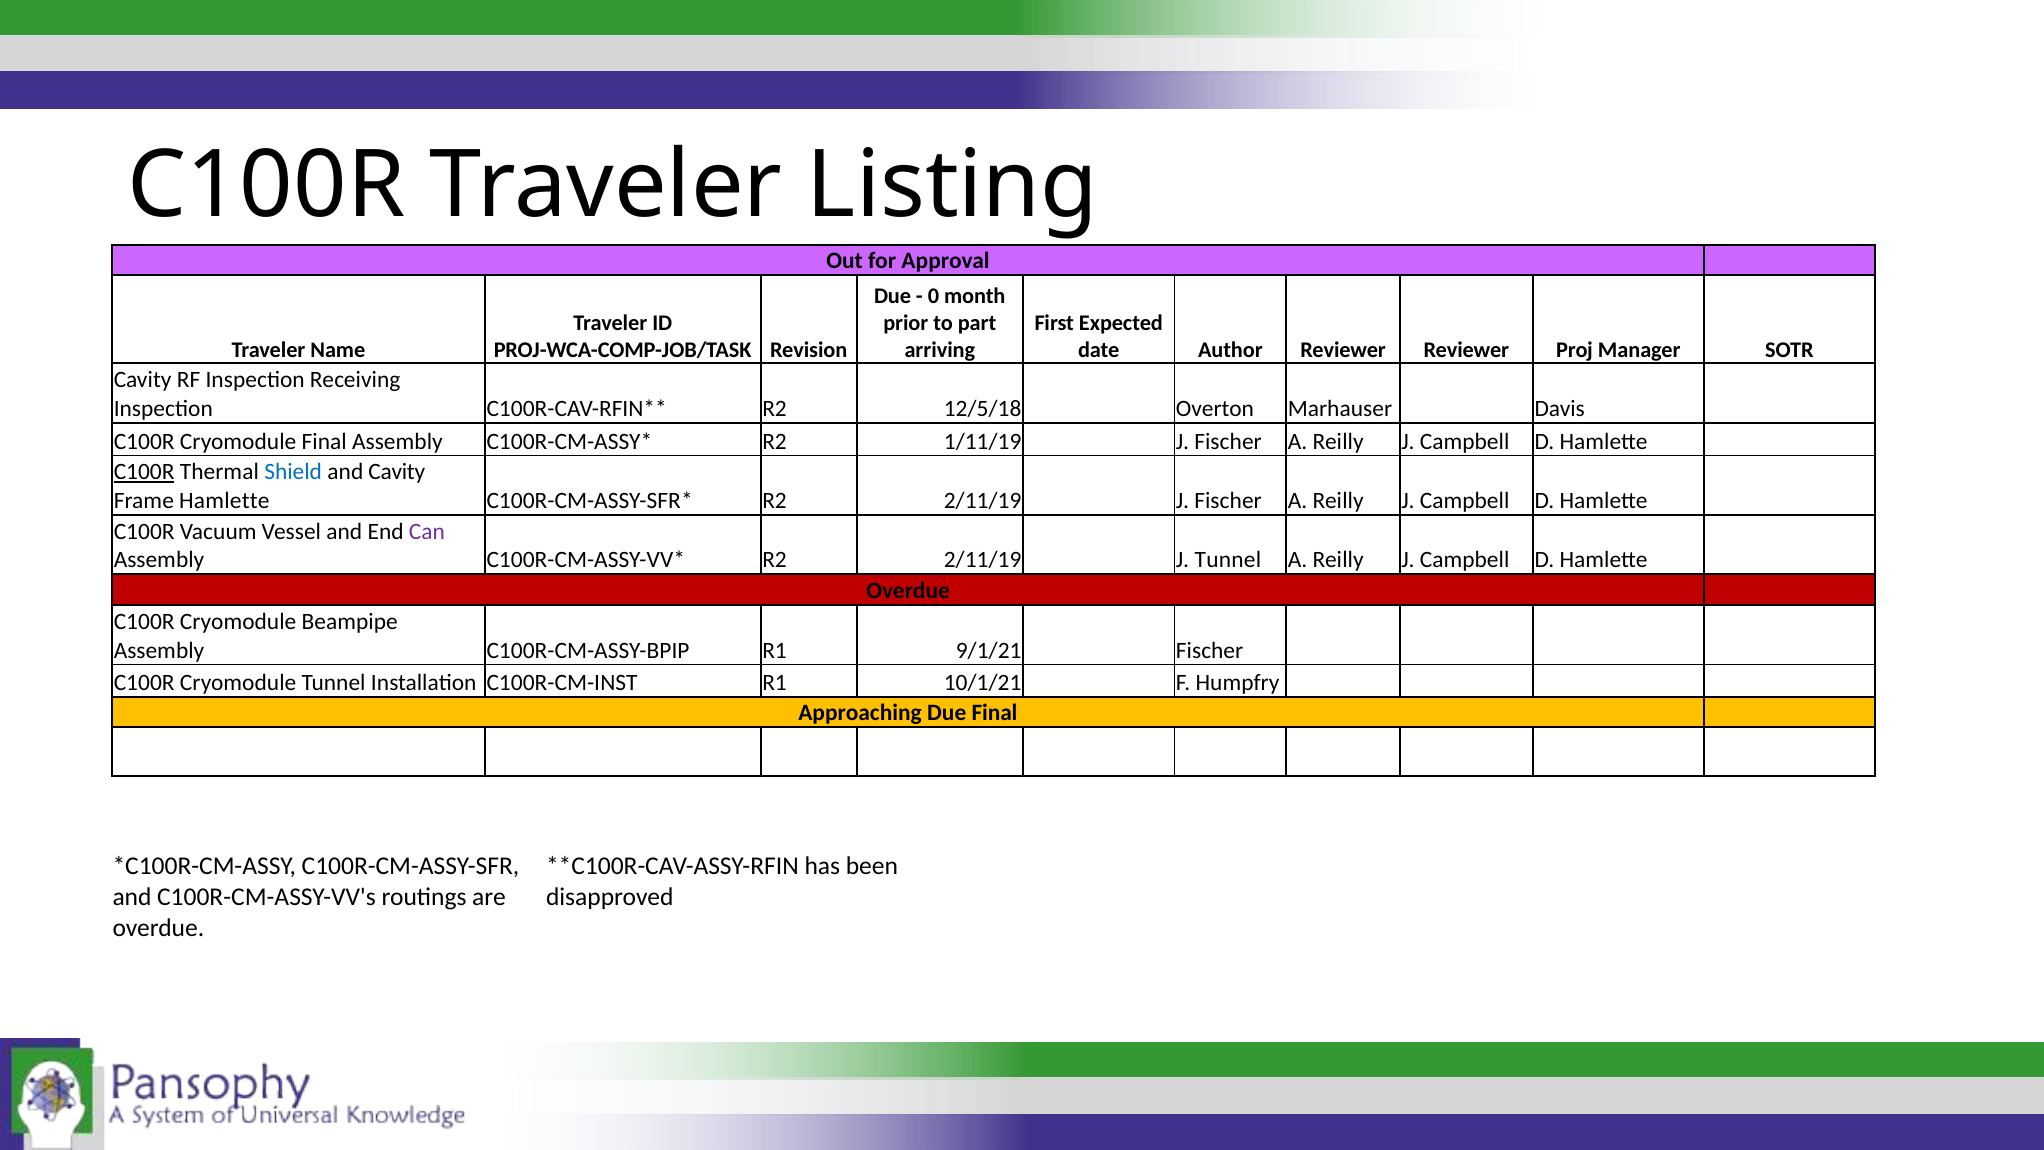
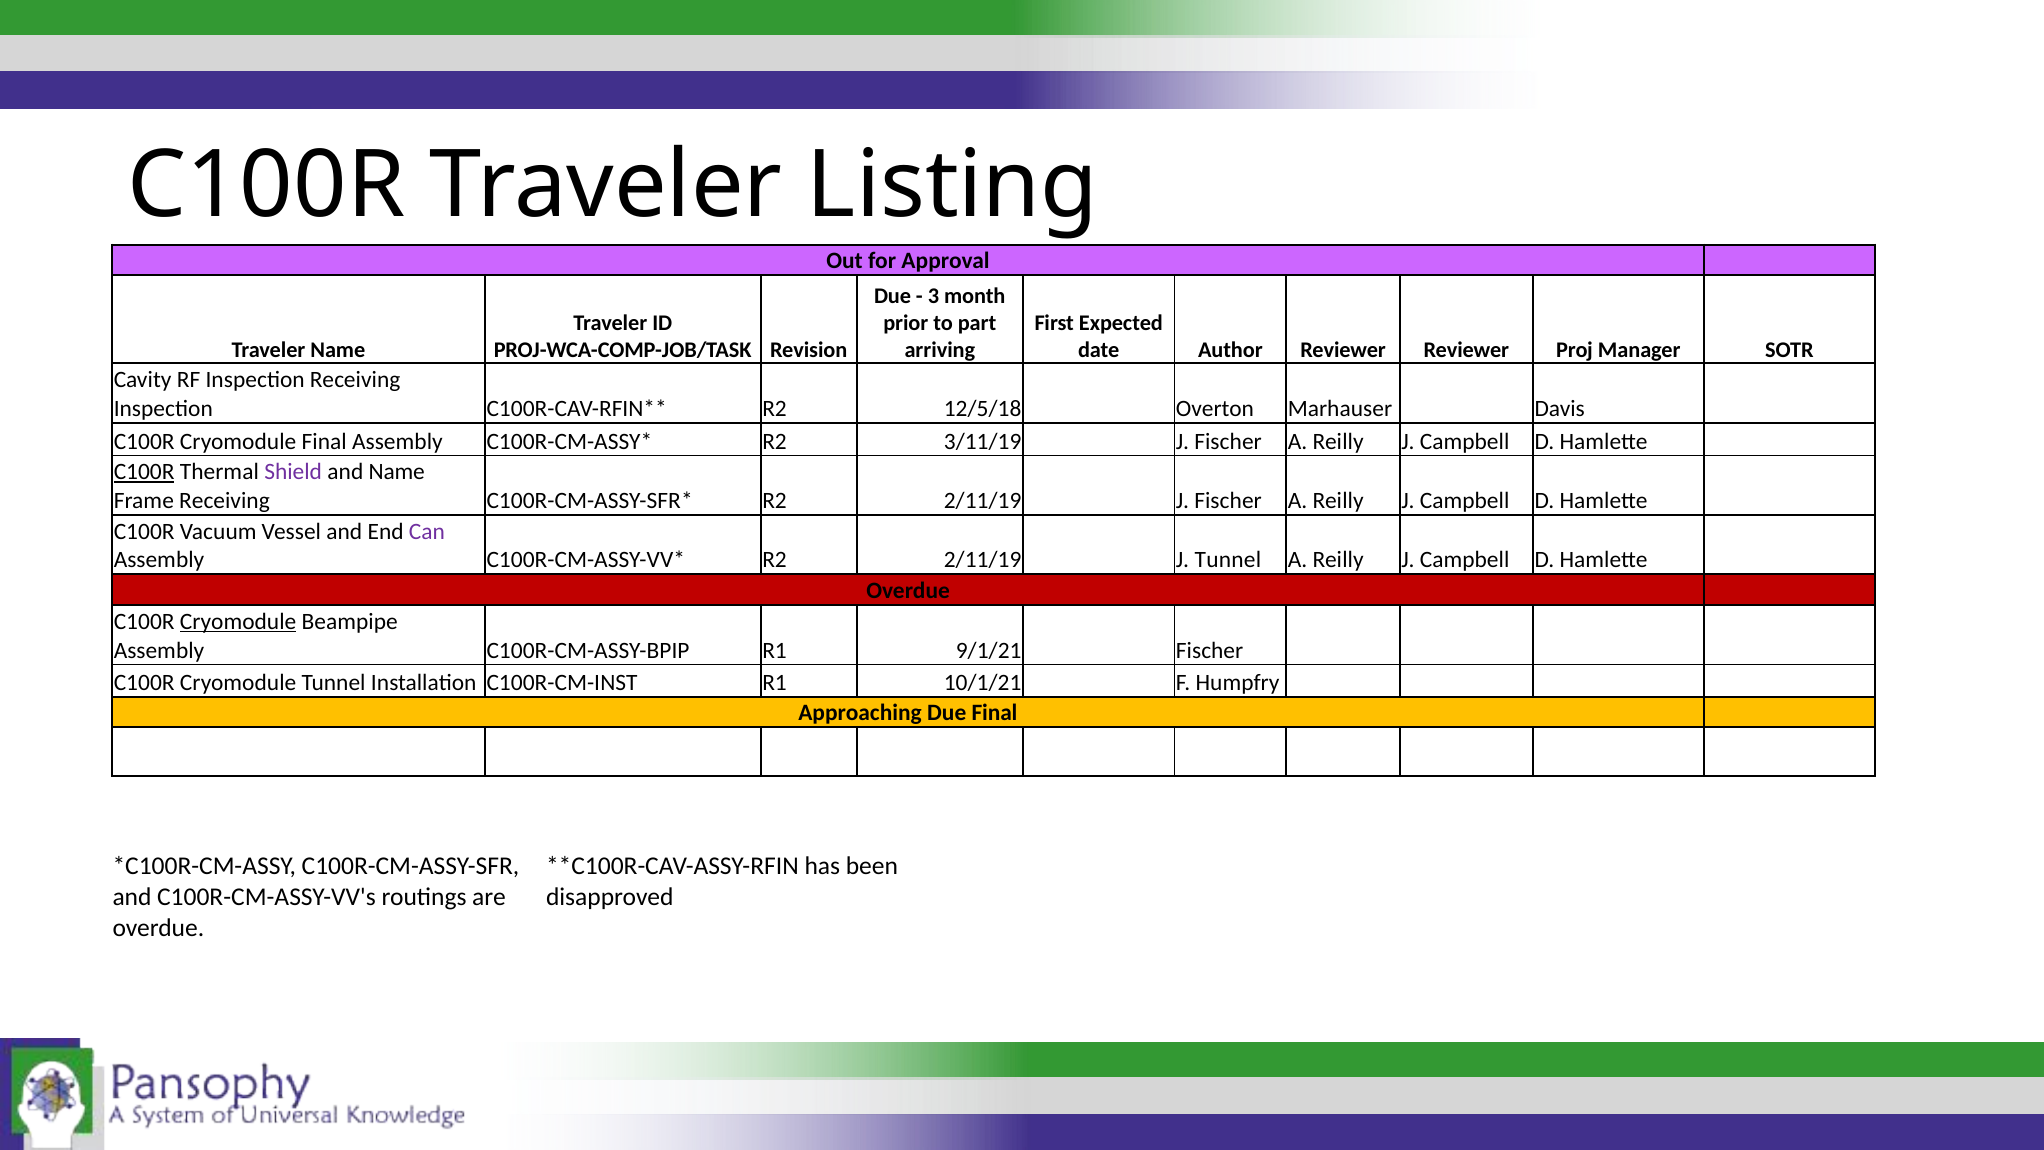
0: 0 -> 3 (934, 296)
1/11/19: 1/11/19 -> 3/11/19 (983, 441)
Shield colour: blue -> purple (293, 472)
and Cavity: Cavity -> Name (397, 472)
Frame Hamlette: Hamlette -> Receiving (224, 501)
Cryomodule underline: none -> present (238, 621)
